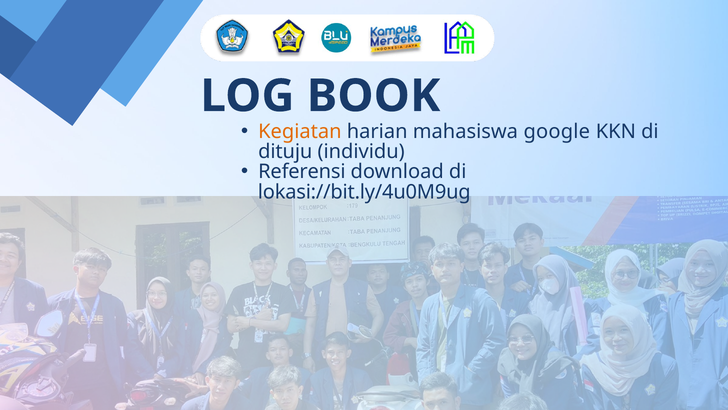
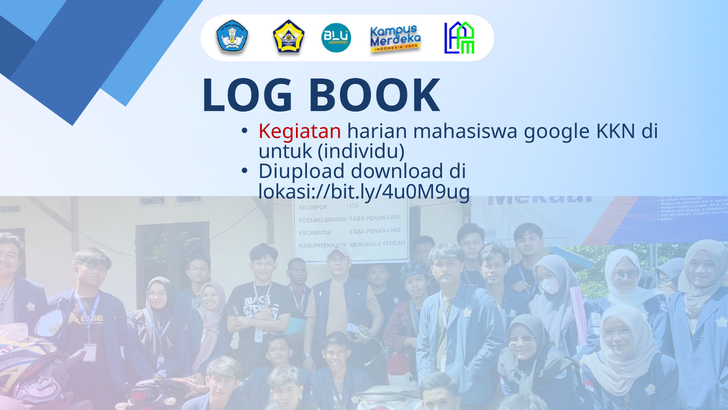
Kegiatan colour: orange -> red (300, 131)
dituju: dituju -> untuk (285, 151)
Referensi: Referensi -> Diupload (302, 172)
